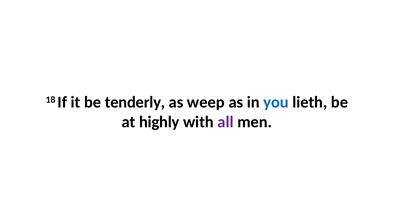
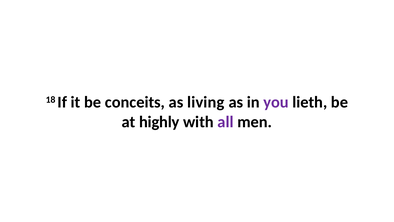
tenderly: tenderly -> conceits (135, 102)
weep: weep -> living (206, 102)
you colour: blue -> purple (276, 102)
